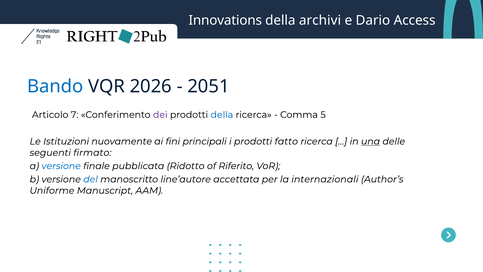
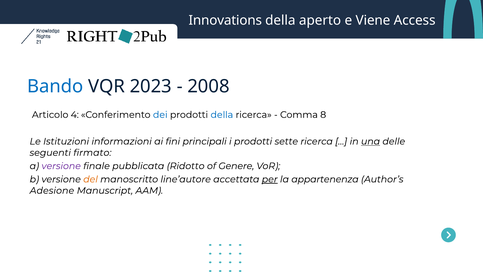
archivi: archivi -> aperto (320, 20)
Dario: Dario -> Viene (373, 20)
2026: 2026 -> 2023 (151, 86)
2051: 2051 -> 2008 (208, 86)
7: 7 -> 4 (75, 115)
dei colour: purple -> blue (160, 115)
5: 5 -> 8 (323, 115)
nuovamente: nuovamente -> informazioni (122, 141)
fatto: fatto -> sette (286, 141)
versione colour: blue -> purple (61, 166)
Riferito: Riferito -> Genere (236, 166)
del colour: blue -> orange (91, 179)
per underline: none -> present (270, 179)
internazionali: internazionali -> appartenenza (325, 179)
Uniforme: Uniforme -> Adesione (52, 190)
